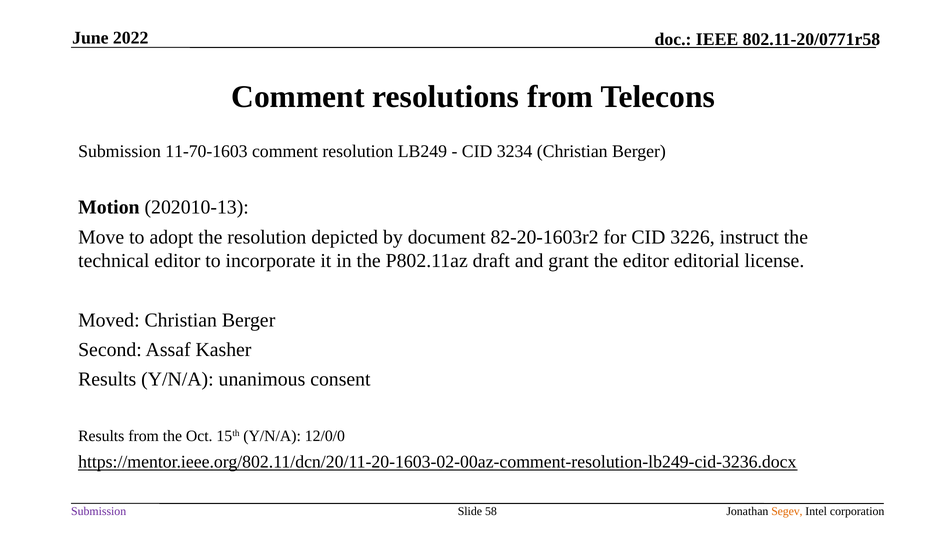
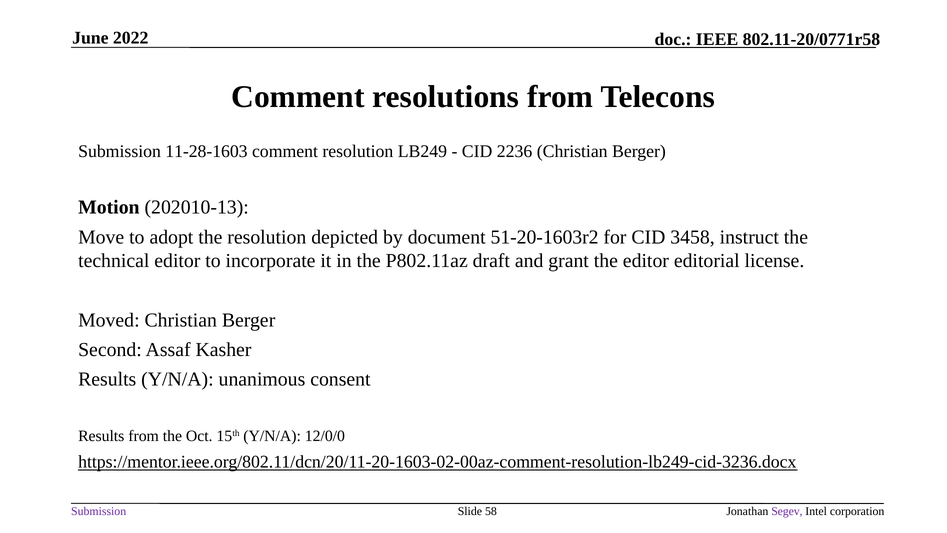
11-70-1603: 11-70-1603 -> 11-28-1603 (206, 151)
3234: 3234 -> 2236 (515, 151)
82-20-1603r2: 82-20-1603r2 -> 51-20-1603r2 (545, 237)
3226: 3226 -> 3458 (693, 237)
Segev colour: orange -> purple (787, 511)
